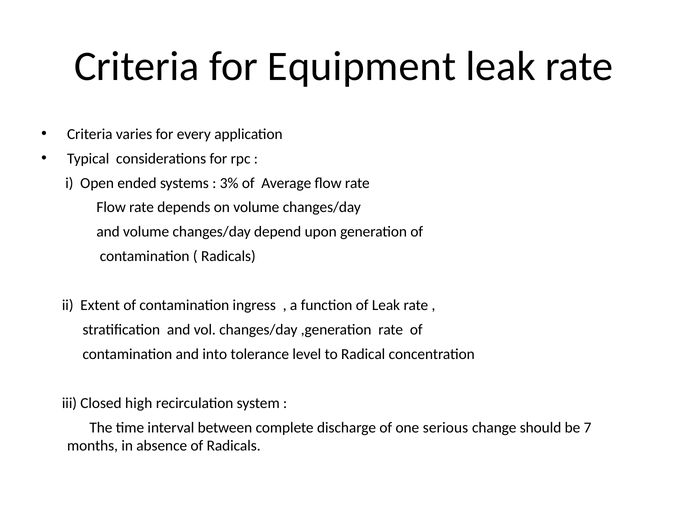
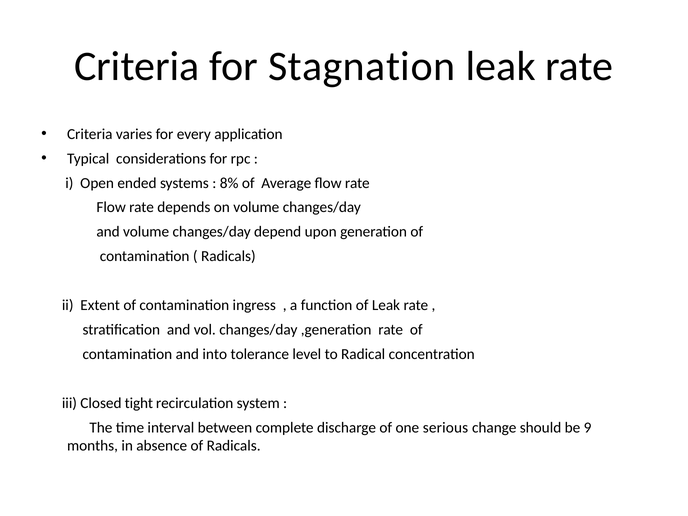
Equipment: Equipment -> Stagnation (362, 67)
3%: 3% -> 8% (229, 183)
high: high -> tight (139, 403)
7: 7 -> 9 (588, 428)
